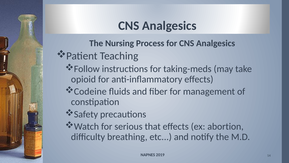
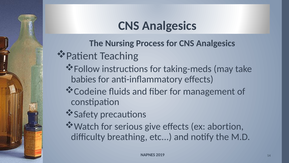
opioid: opioid -> babies (84, 79)
that: that -> give (153, 126)
